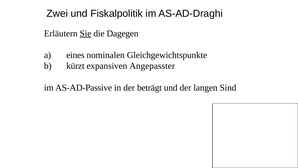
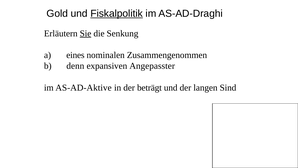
Zwei: Zwei -> Gold (57, 14)
Fiskalpolitik underline: none -> present (117, 14)
Dagegen: Dagegen -> Senkung (122, 33)
Gleichgewichtspunkte: Gleichgewichtspunkte -> Zusammengenommen (167, 55)
kürzt: kürzt -> denn (75, 66)
AS-AD-Passive: AS-AD-Passive -> AS-AD-Aktive (84, 87)
